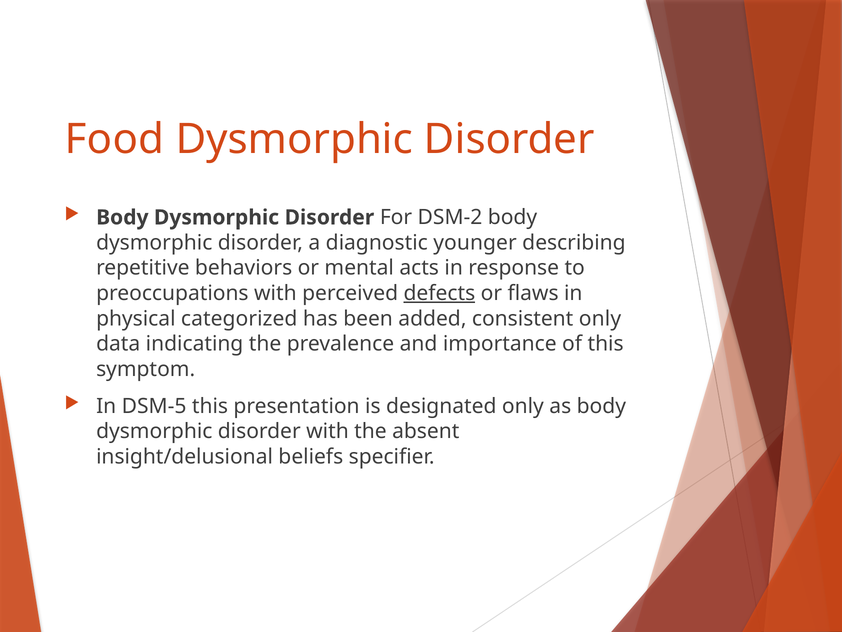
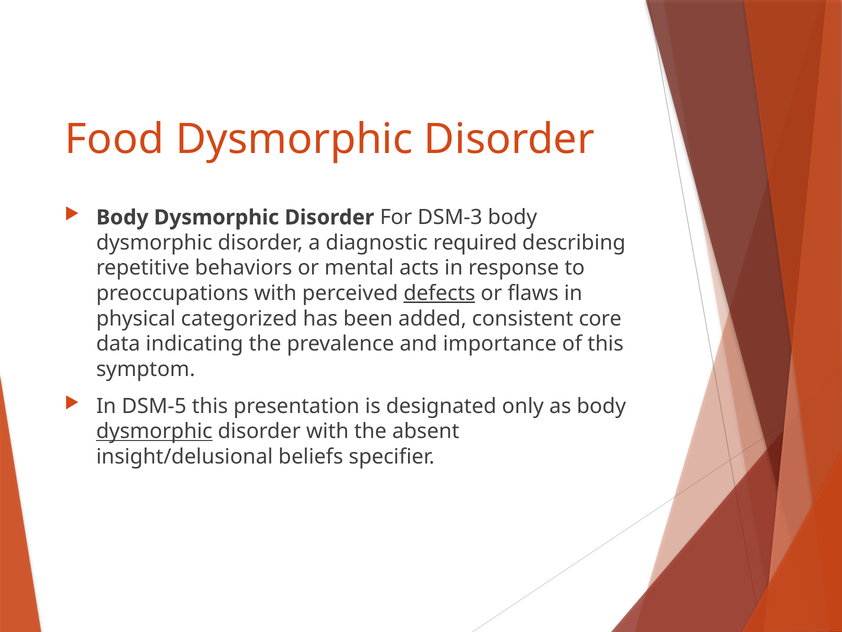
DSM-2: DSM-2 -> DSM-3 (450, 217)
younger: younger -> required (475, 243)
consistent only: only -> core (600, 318)
dysmorphic underline: none -> present (154, 431)
